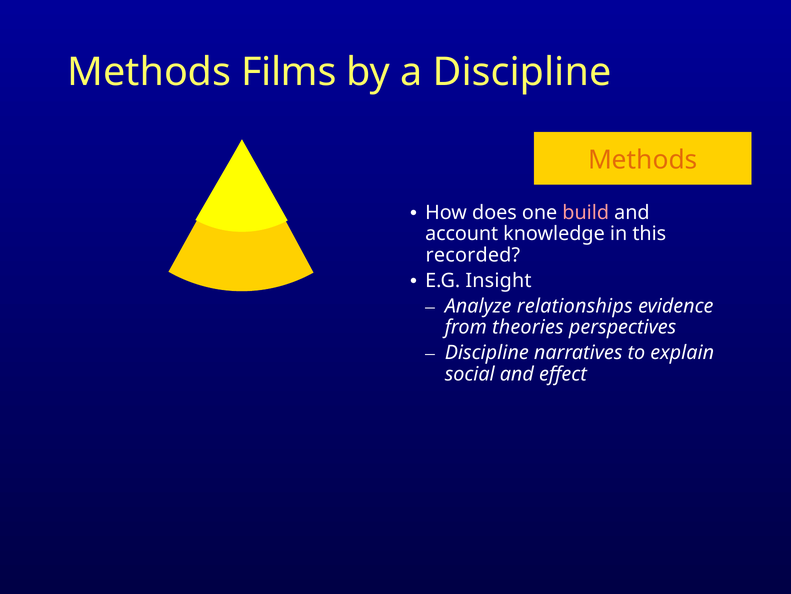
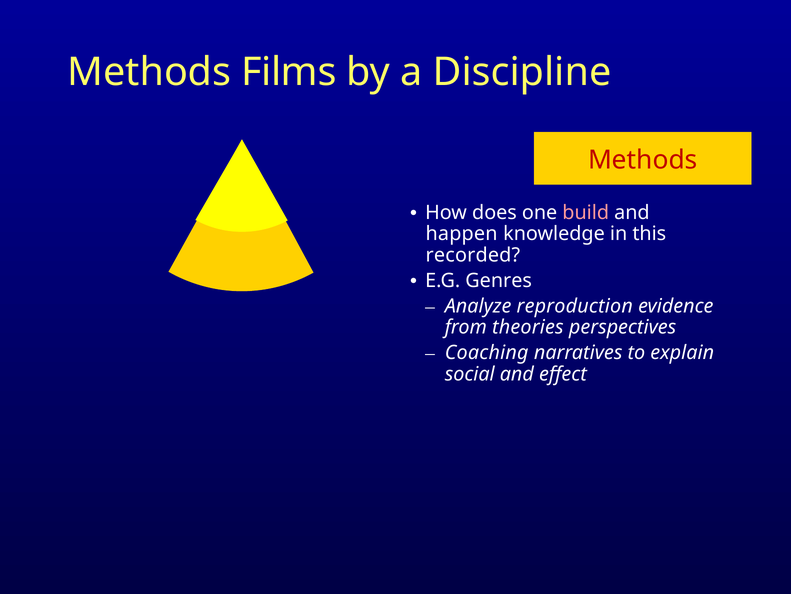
Methods colour: orange -> red (643, 160)
account: account -> happen (462, 234)
Insight: Insight -> Genres (499, 280)
relationships: relationships -> reproduction (575, 306)
Discipline: Discipline -> Coaching (487, 352)
